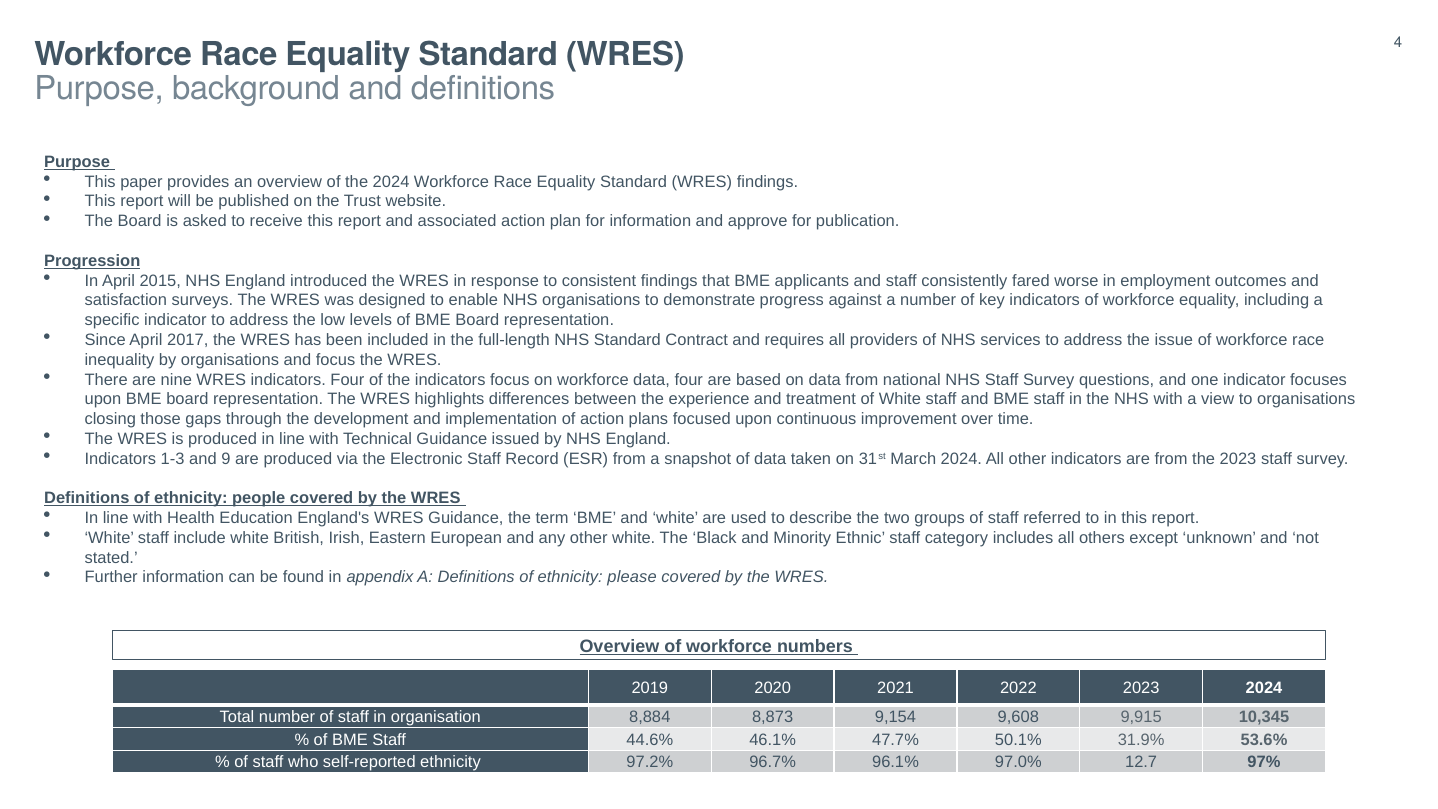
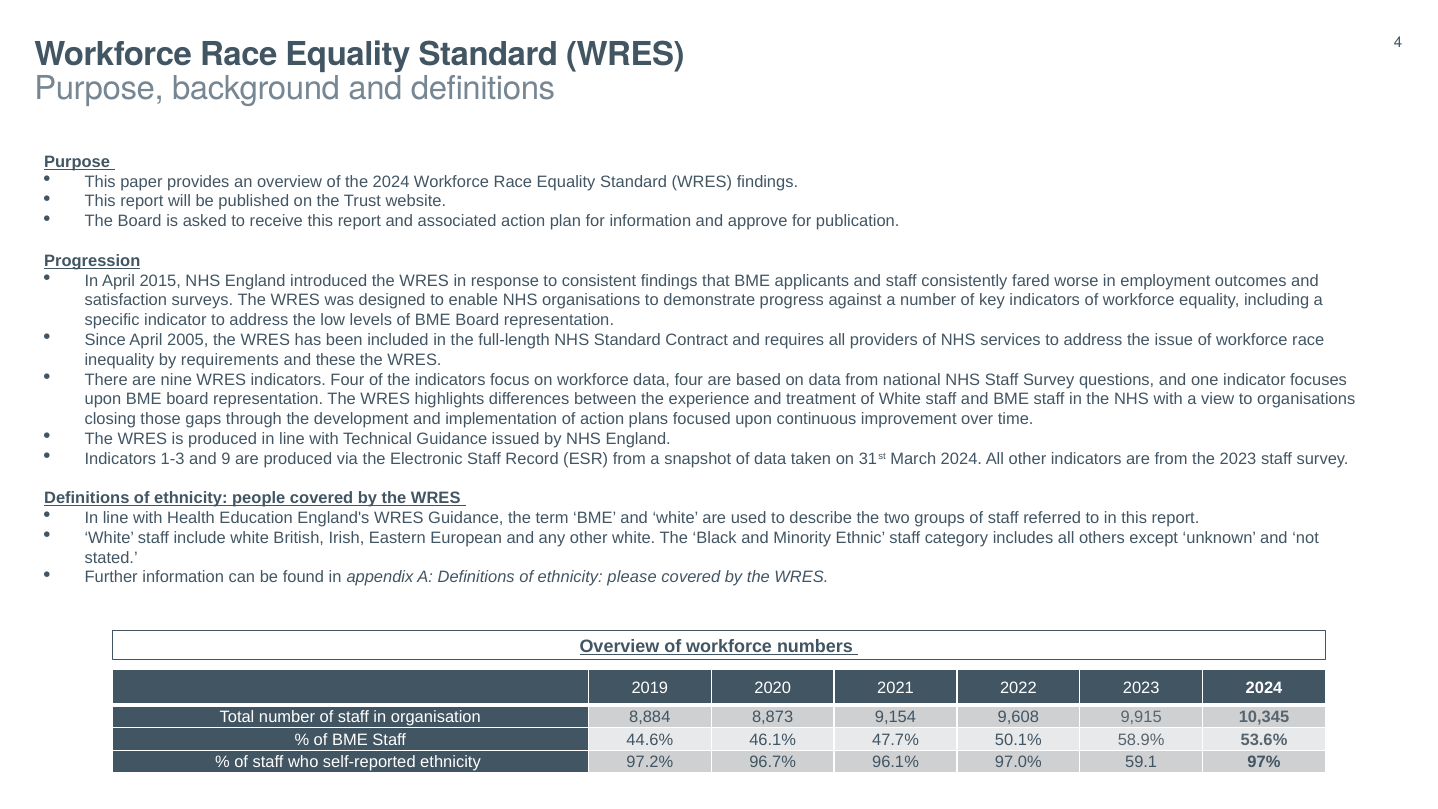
2017: 2017 -> 2005 (188, 340)
by organisations: organisations -> requirements (230, 360)
and focus: focus -> these (336, 360)
31.9%: 31.9% -> 58.9% (1141, 740)
12.7: 12.7 -> 59.1 (1141, 762)
